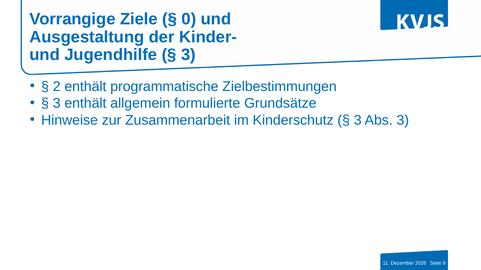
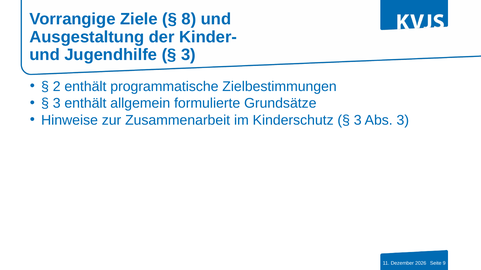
0: 0 -> 8 (189, 19)
